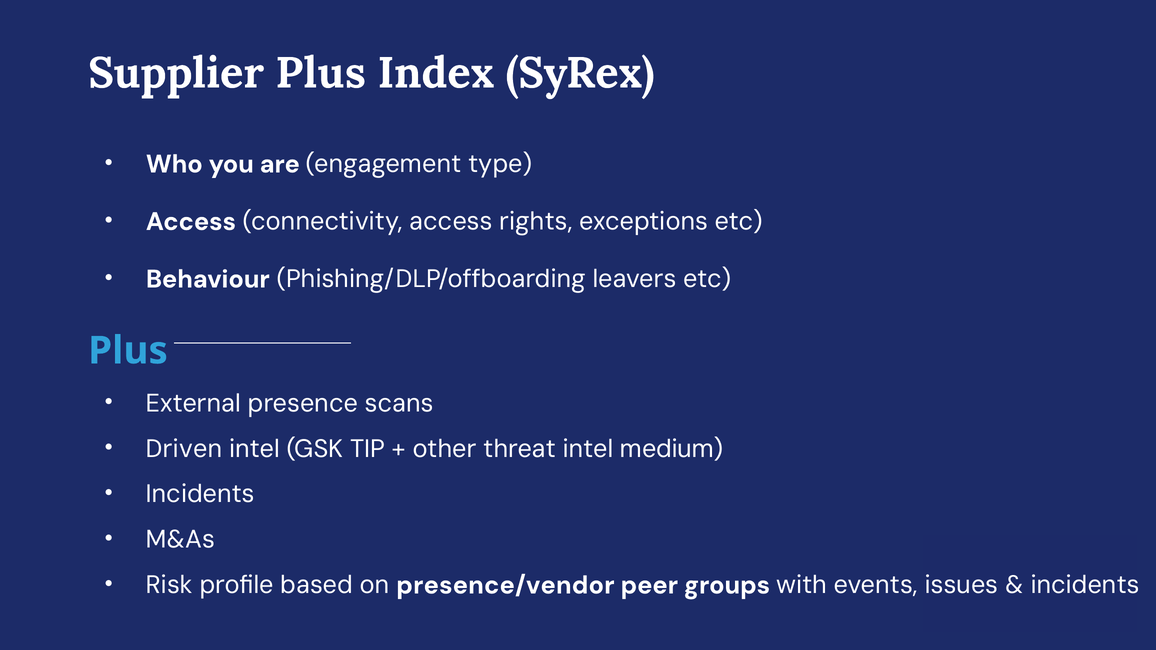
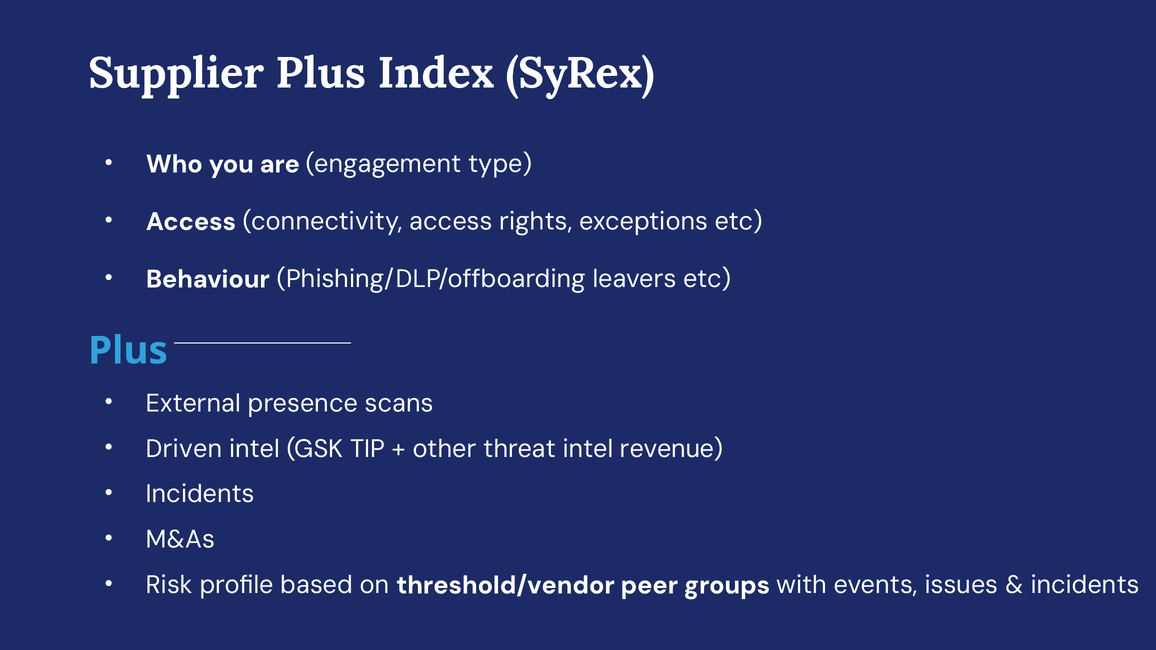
medium: medium -> revenue (672, 449)
presence/vendor: presence/vendor -> threshold/vendor (506, 585)
